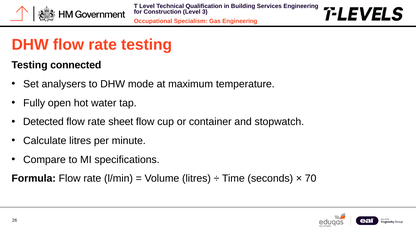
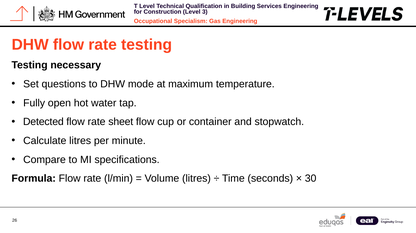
connected: connected -> necessary (76, 65)
analysers: analysers -> questions (64, 84)
70: 70 -> 30 (311, 178)
